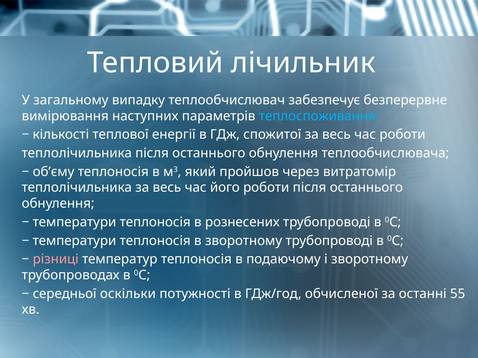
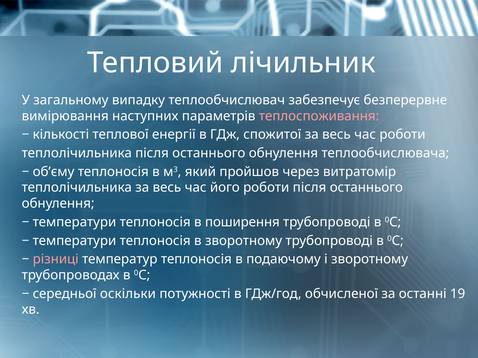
теплоспоживання colour: light blue -> pink (319, 116)
рознесених: рознесених -> поширення (242, 222)
55: 55 -> 19 (458, 294)
